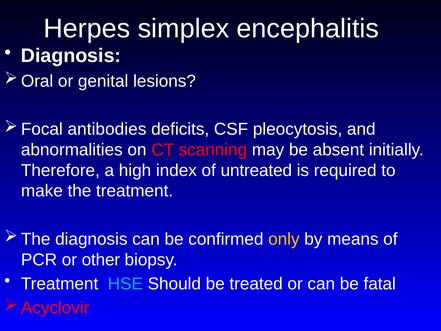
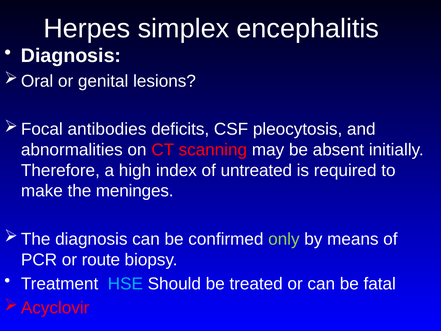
the treatment: treatment -> meninges (135, 191)
only colour: yellow -> light green (284, 239)
other: other -> route (101, 259)
